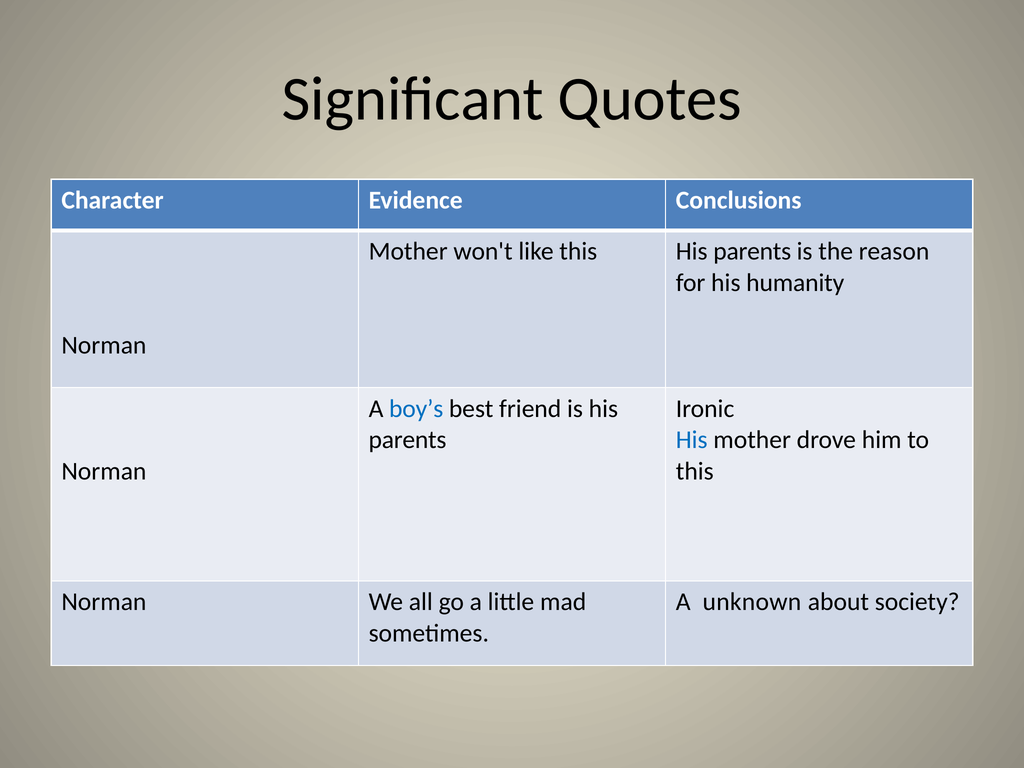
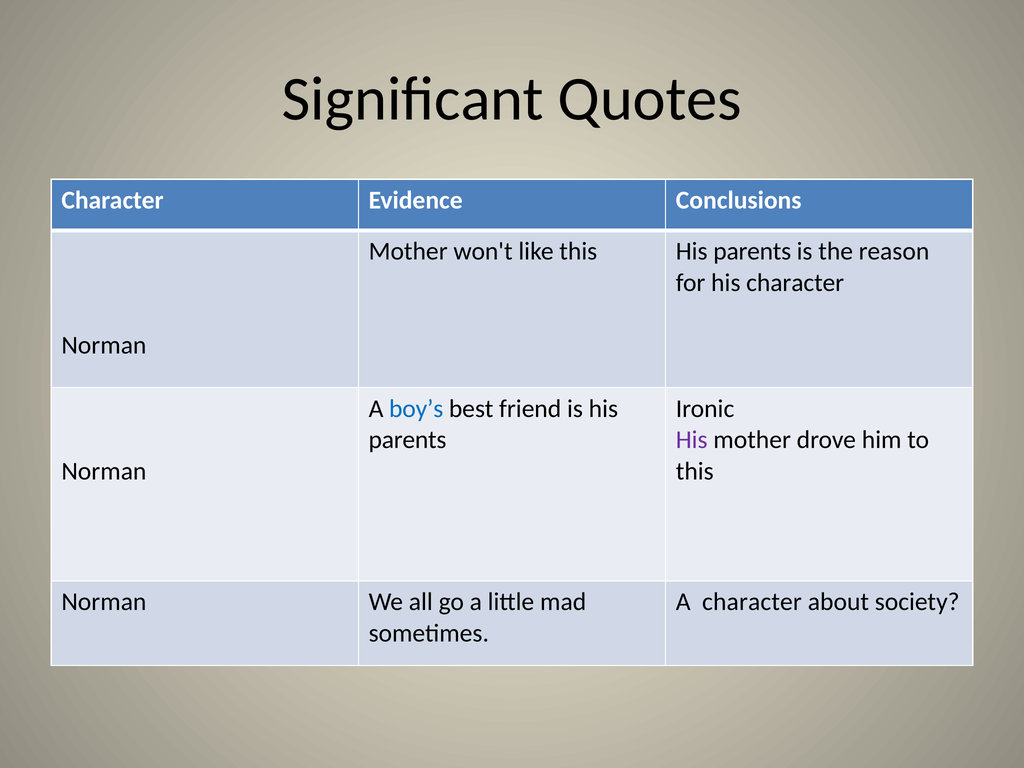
his humanity: humanity -> character (795, 283)
His colour: blue -> purple (692, 440)
A unknown: unknown -> character (752, 602)
